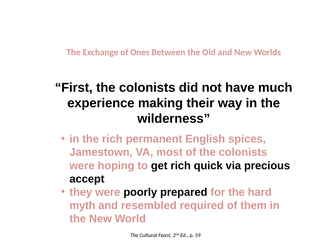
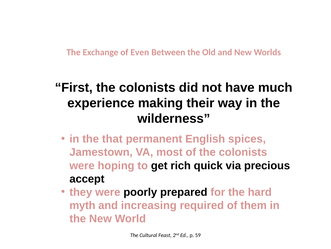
Ones: Ones -> Even (140, 52)
the rich: rich -> that (112, 139)
resembled: resembled -> increasing (149, 205)
